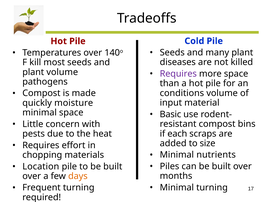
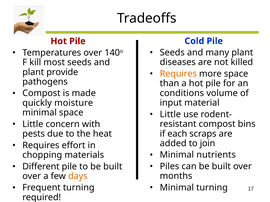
plant volume: volume -> provide (62, 72)
Requires colour: purple -> orange (178, 74)
Basic: Basic -> Little (170, 115)
size: size -> join (208, 144)
Location: Location -> Different (41, 167)
